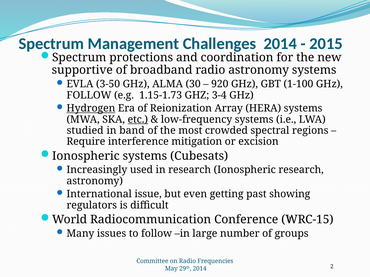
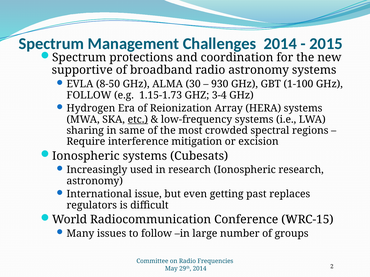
3-50: 3-50 -> 8-50 (108, 84)
920: 920 -> 930 (220, 84)
Hydrogen underline: present -> none (91, 108)
studied: studied -> sharing (85, 131)
band: band -> same (132, 131)
showing: showing -> replaces (290, 194)
